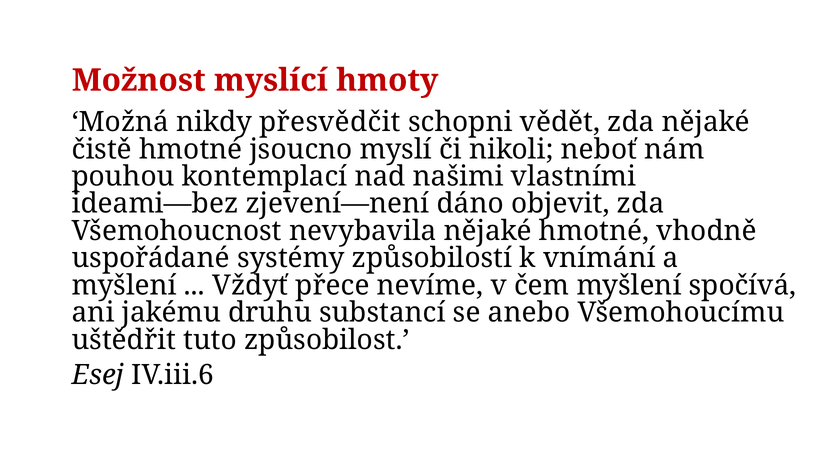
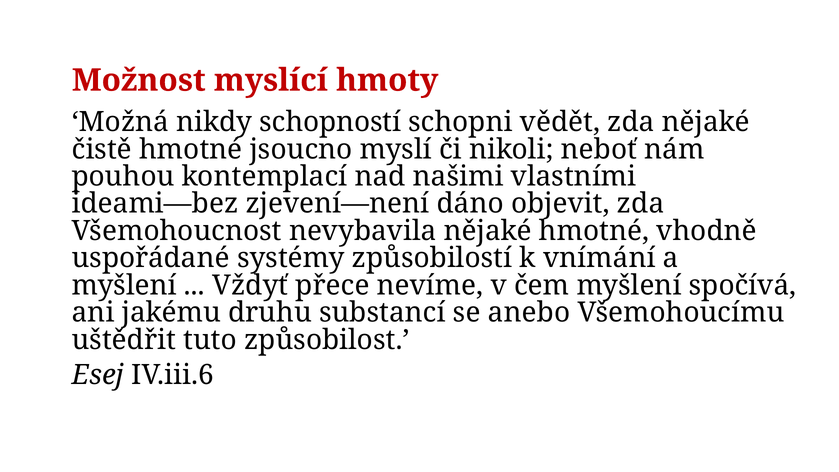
přesvědčit: přesvědčit -> schopností (330, 122)
